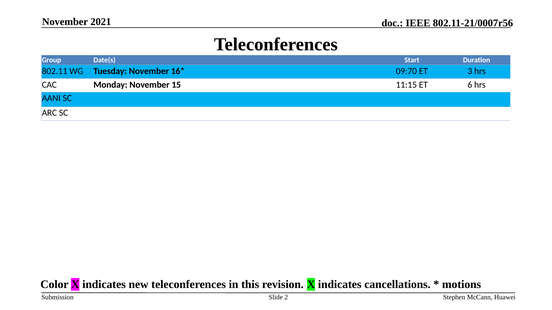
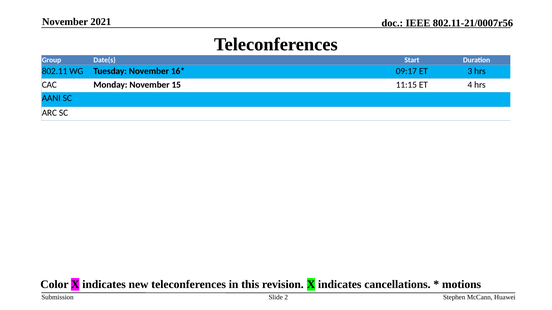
09:70: 09:70 -> 09:17 (406, 71)
6: 6 -> 4 (470, 85)
